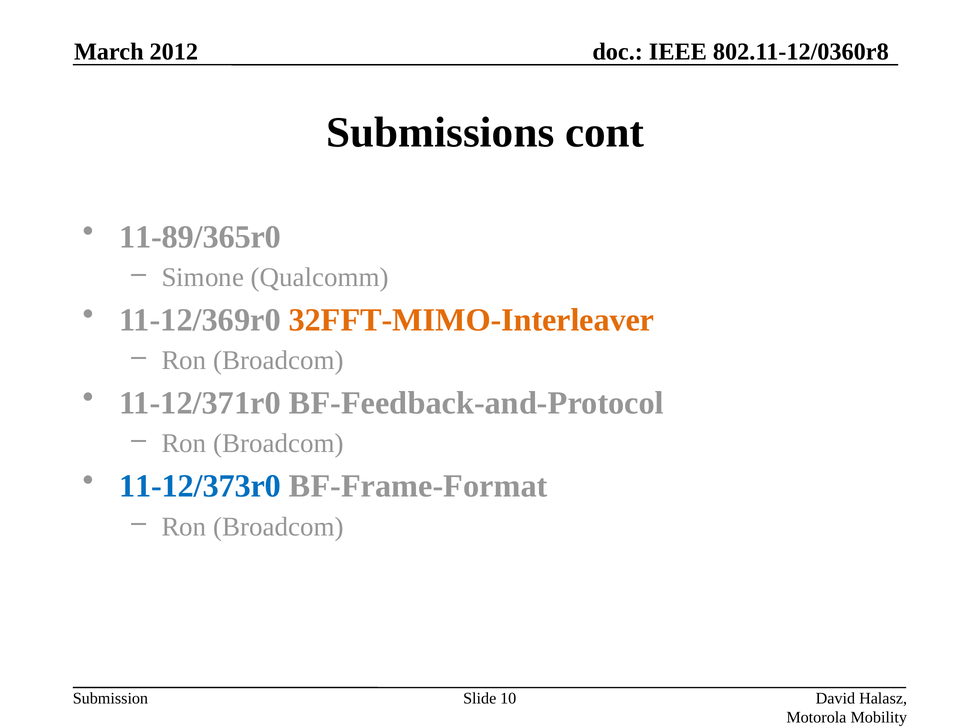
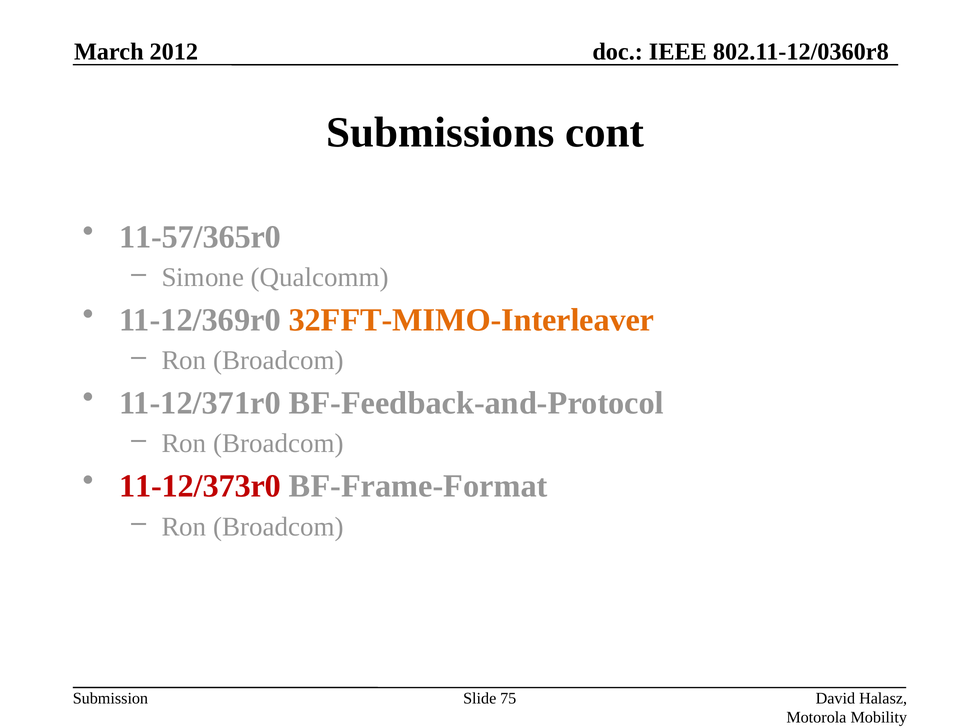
11-89/365r0: 11-89/365r0 -> 11-57/365r0 (200, 237)
11-12/373r0 colour: blue -> red (200, 486)
10: 10 -> 75 (508, 698)
